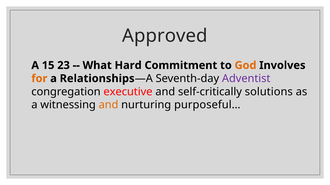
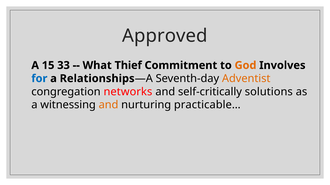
23: 23 -> 33 (64, 66)
Hard: Hard -> Thief (128, 66)
for colour: orange -> blue (39, 79)
Adventist colour: purple -> orange (246, 79)
executive: executive -> networks (128, 92)
purposeful…: purposeful… -> practicable… (207, 105)
